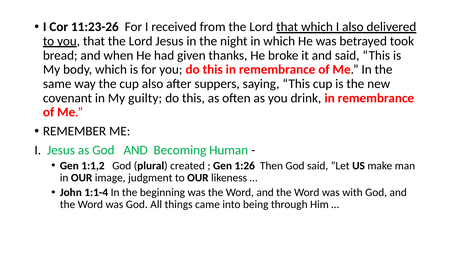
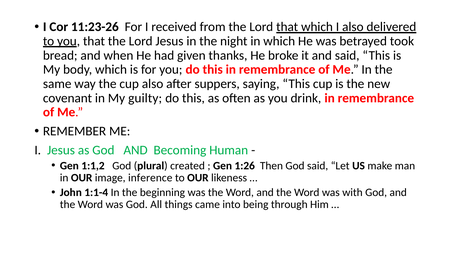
judgment: judgment -> inference (150, 178)
